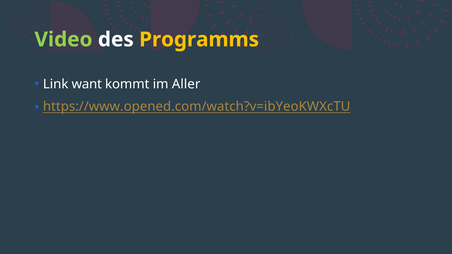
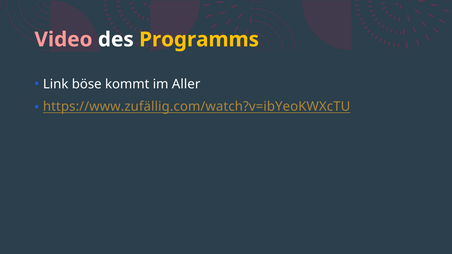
Video colour: light green -> pink (63, 40)
want: want -> böse (87, 84)
https://www.opened.com/watch?v=ibYeoKWXcTU: https://www.opened.com/watch?v=ibYeoKWXcTU -> https://www.zufällig.com/watch?v=ibYeoKWXcTU (197, 107)
